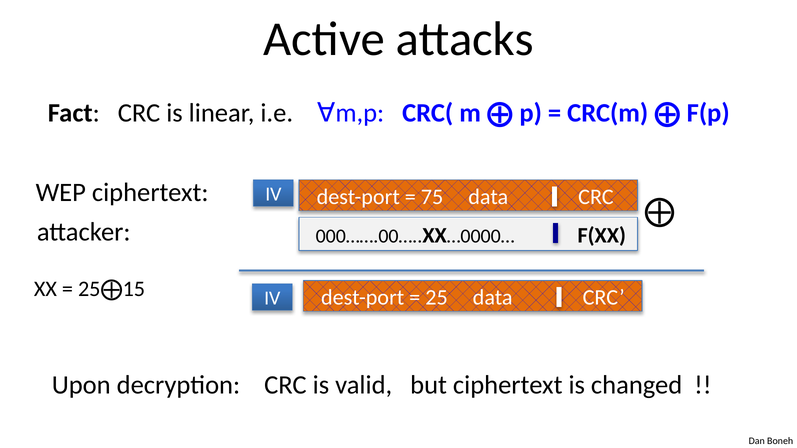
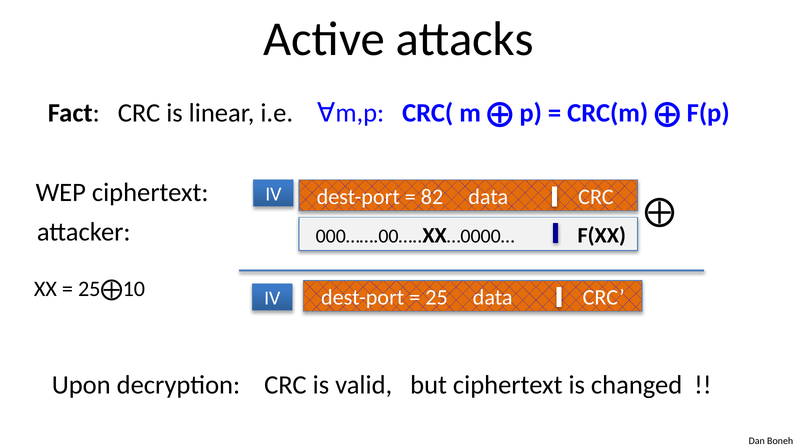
75: 75 -> 82 (432, 197)
15: 15 -> 10 (134, 289)
